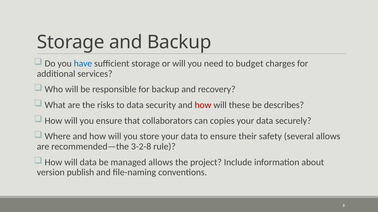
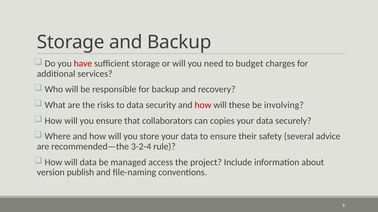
have colour: blue -> red (83, 64)
describes: describes -> involving (284, 105)
several allows: allows -> advice (328, 137)
3-2-8: 3-2-8 -> 3-2-4 (141, 147)
managed allows: allows -> access (161, 163)
